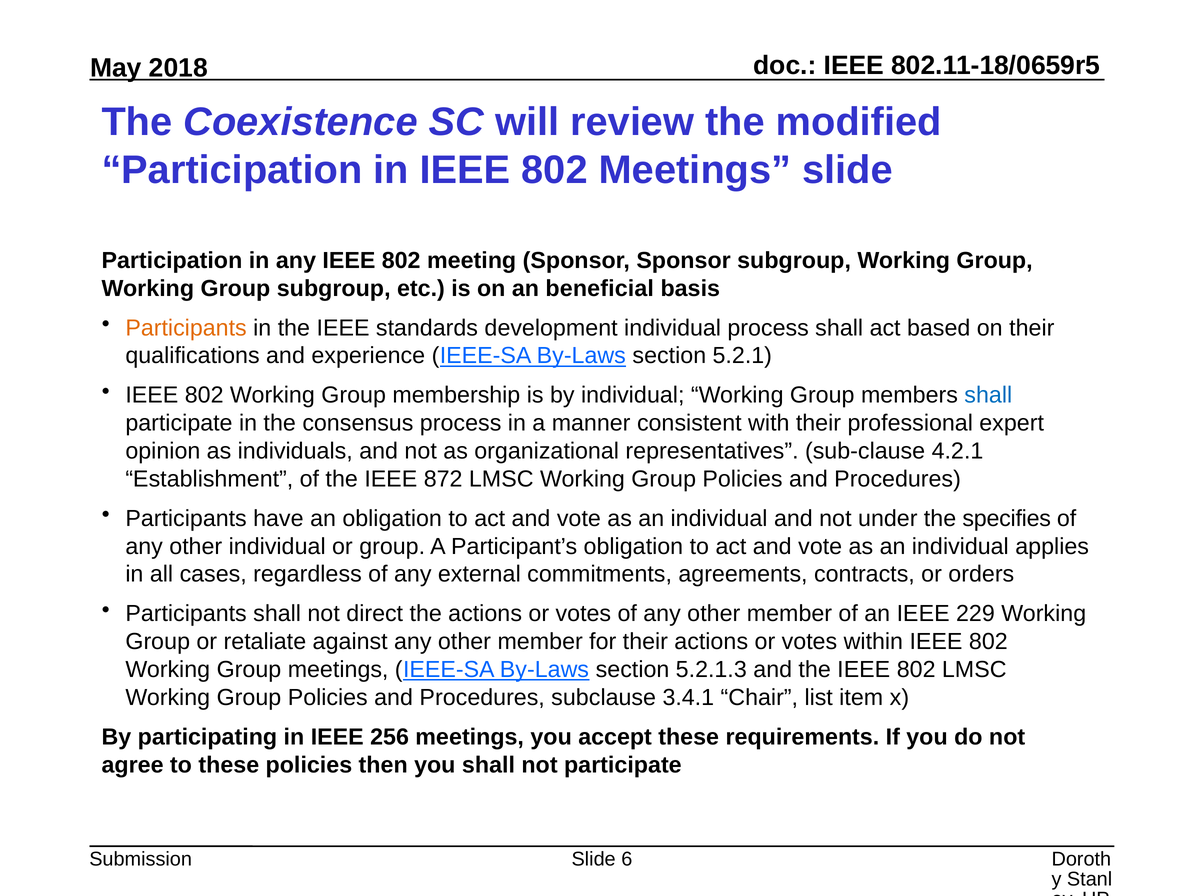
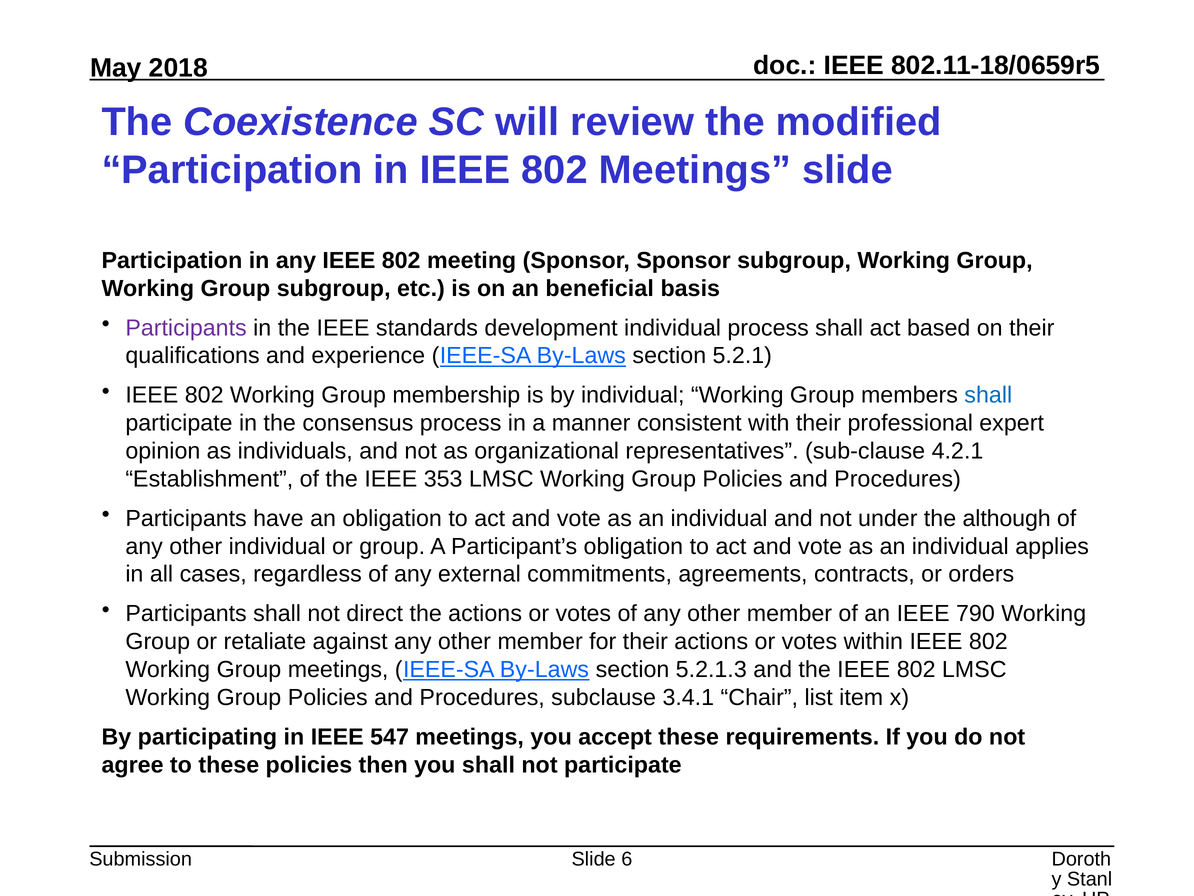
Participants colour: orange -> purple (186, 328)
872: 872 -> 353 (443, 479)
specifies: specifies -> although (1007, 518)
229: 229 -> 790 (975, 613)
256: 256 -> 547 (390, 737)
